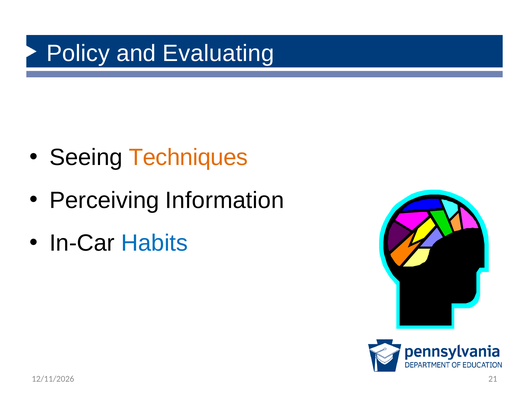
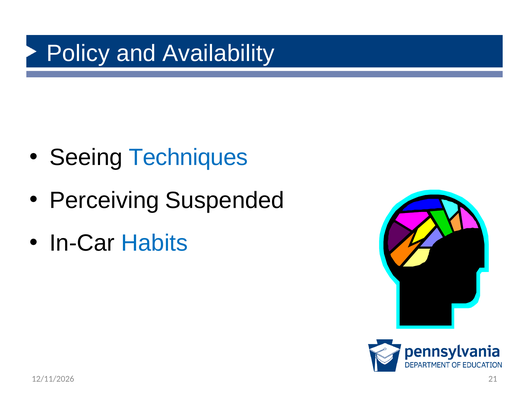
Evaluating: Evaluating -> Availability (218, 53)
Techniques colour: orange -> blue (188, 157)
Information: Information -> Suspended (225, 200)
